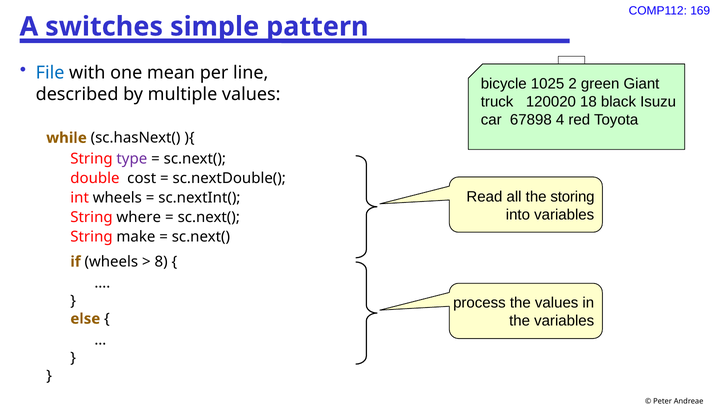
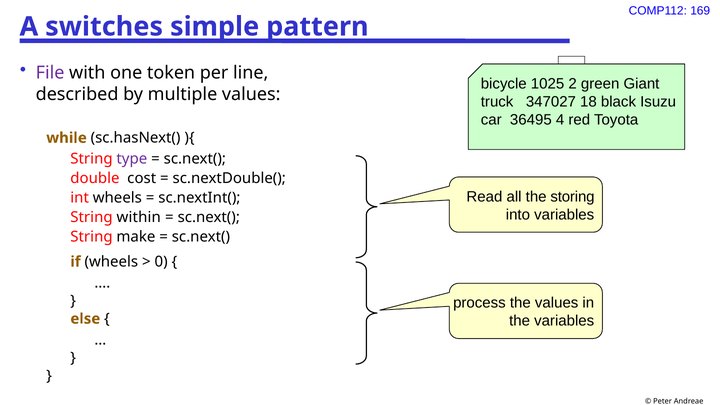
File colour: blue -> purple (50, 73)
mean: mean -> token (171, 73)
120020: 120020 -> 347027 (551, 102)
67898: 67898 -> 36495 (531, 120)
where: where -> within (139, 217)
8: 8 -> 0 (161, 262)
